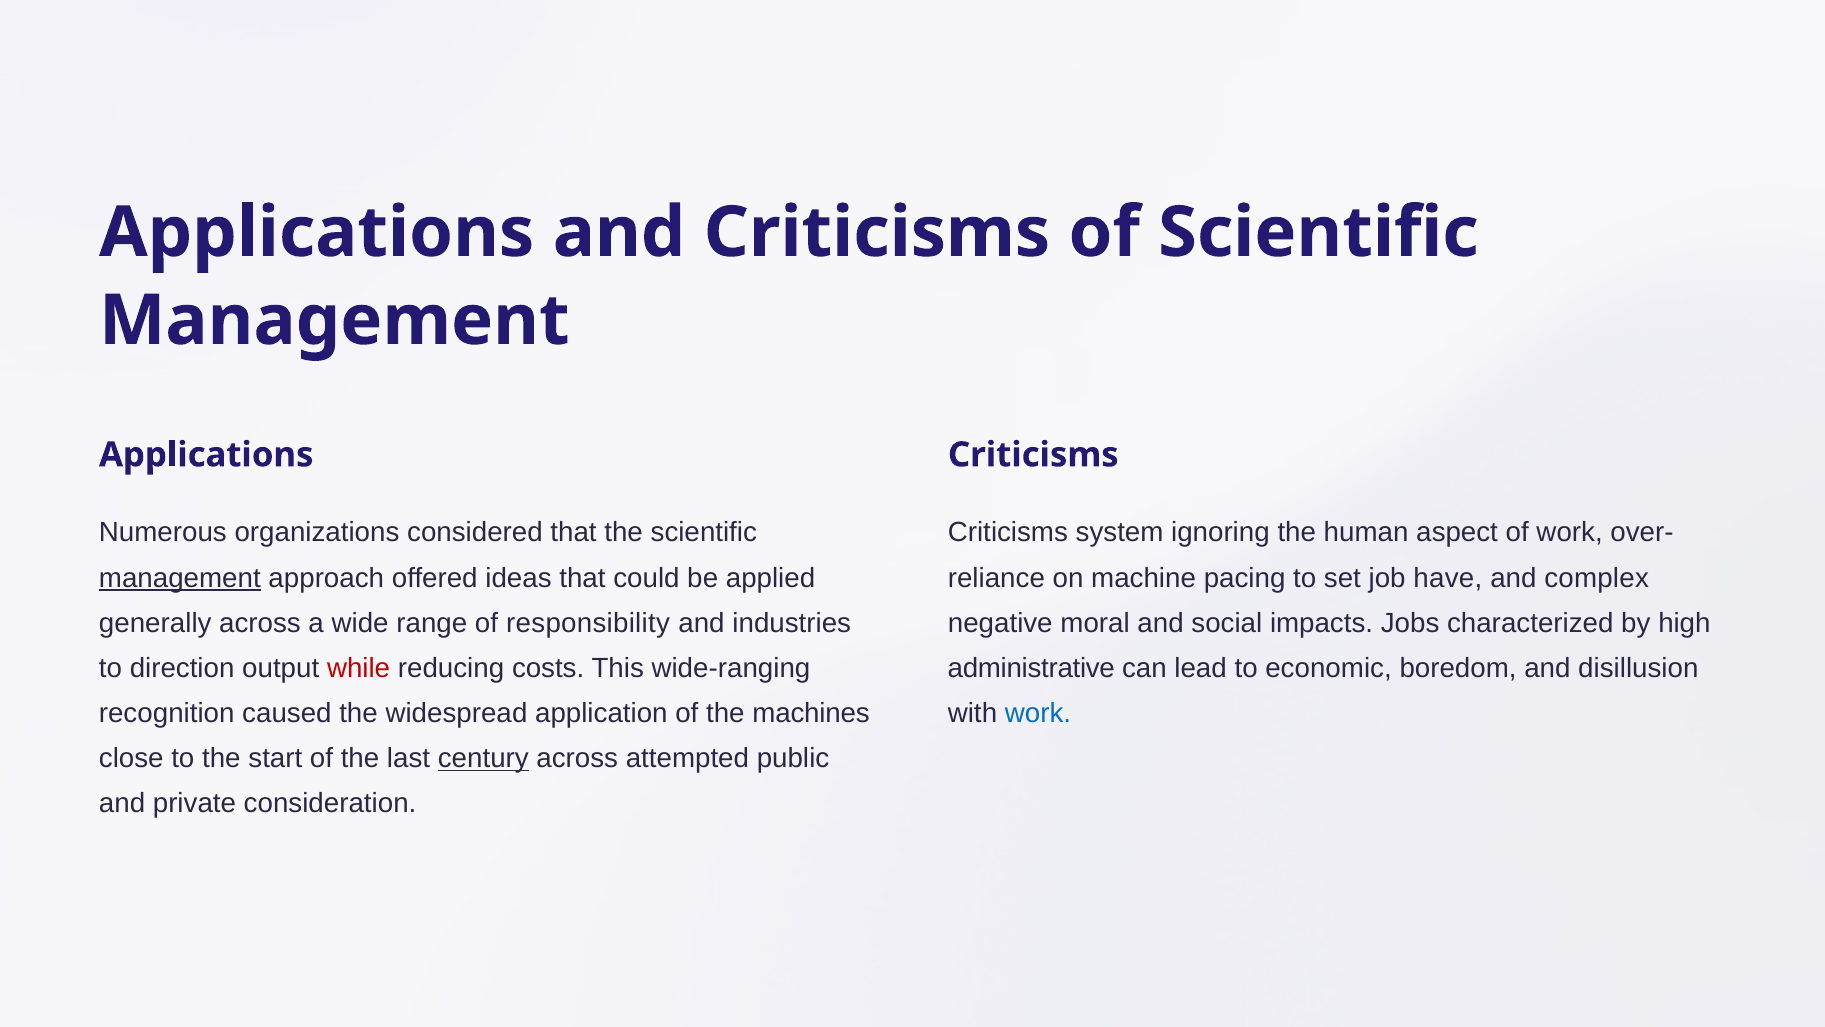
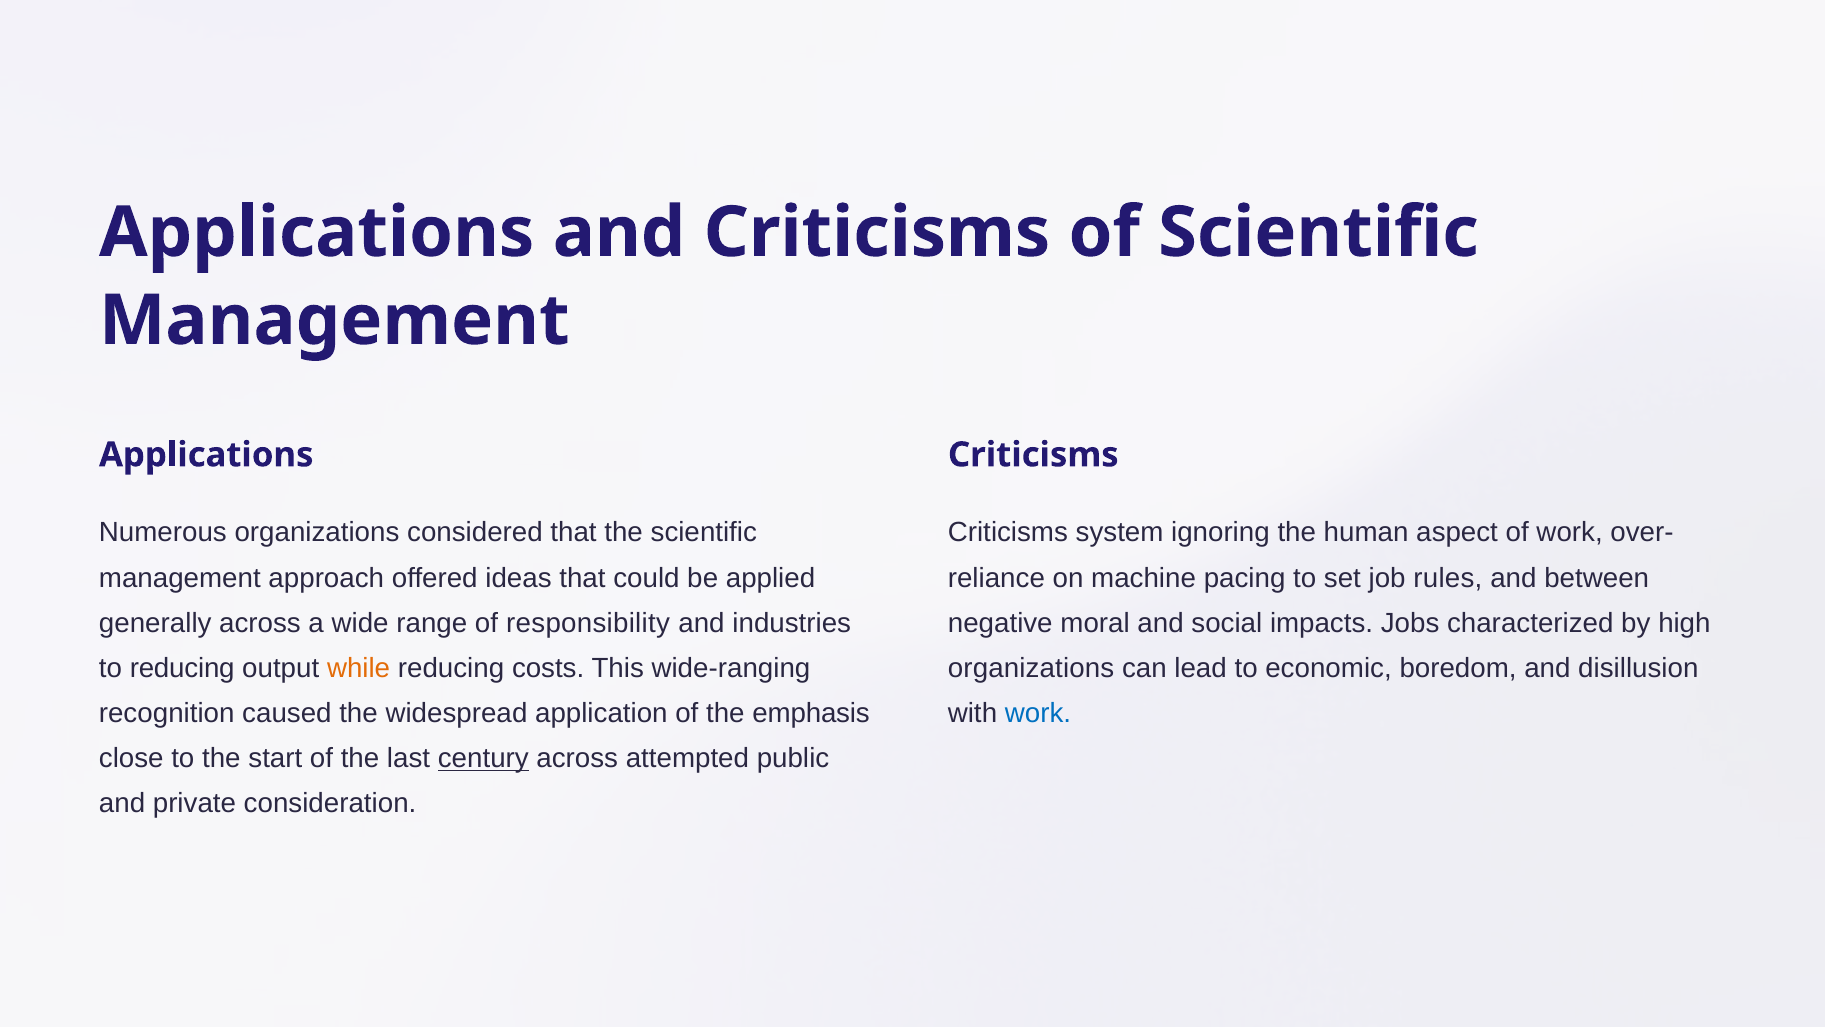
management underline: present -> none (180, 578)
have: have -> rules (1448, 578)
complex: complex -> between (1597, 578)
to direction: direction -> reducing (182, 668)
while colour: red -> orange (359, 668)
administrative: administrative -> organizations (1031, 668)
machines: machines -> emphasis (811, 713)
